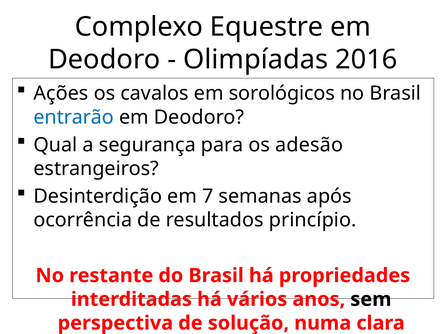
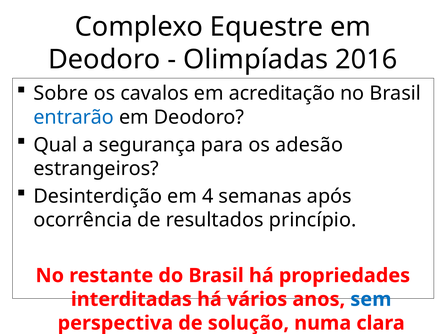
Ações: Ações -> Sobre (61, 94)
sorológicos: sorológicos -> acreditação (282, 94)
7: 7 -> 4 (208, 197)
sem colour: black -> blue (371, 300)
